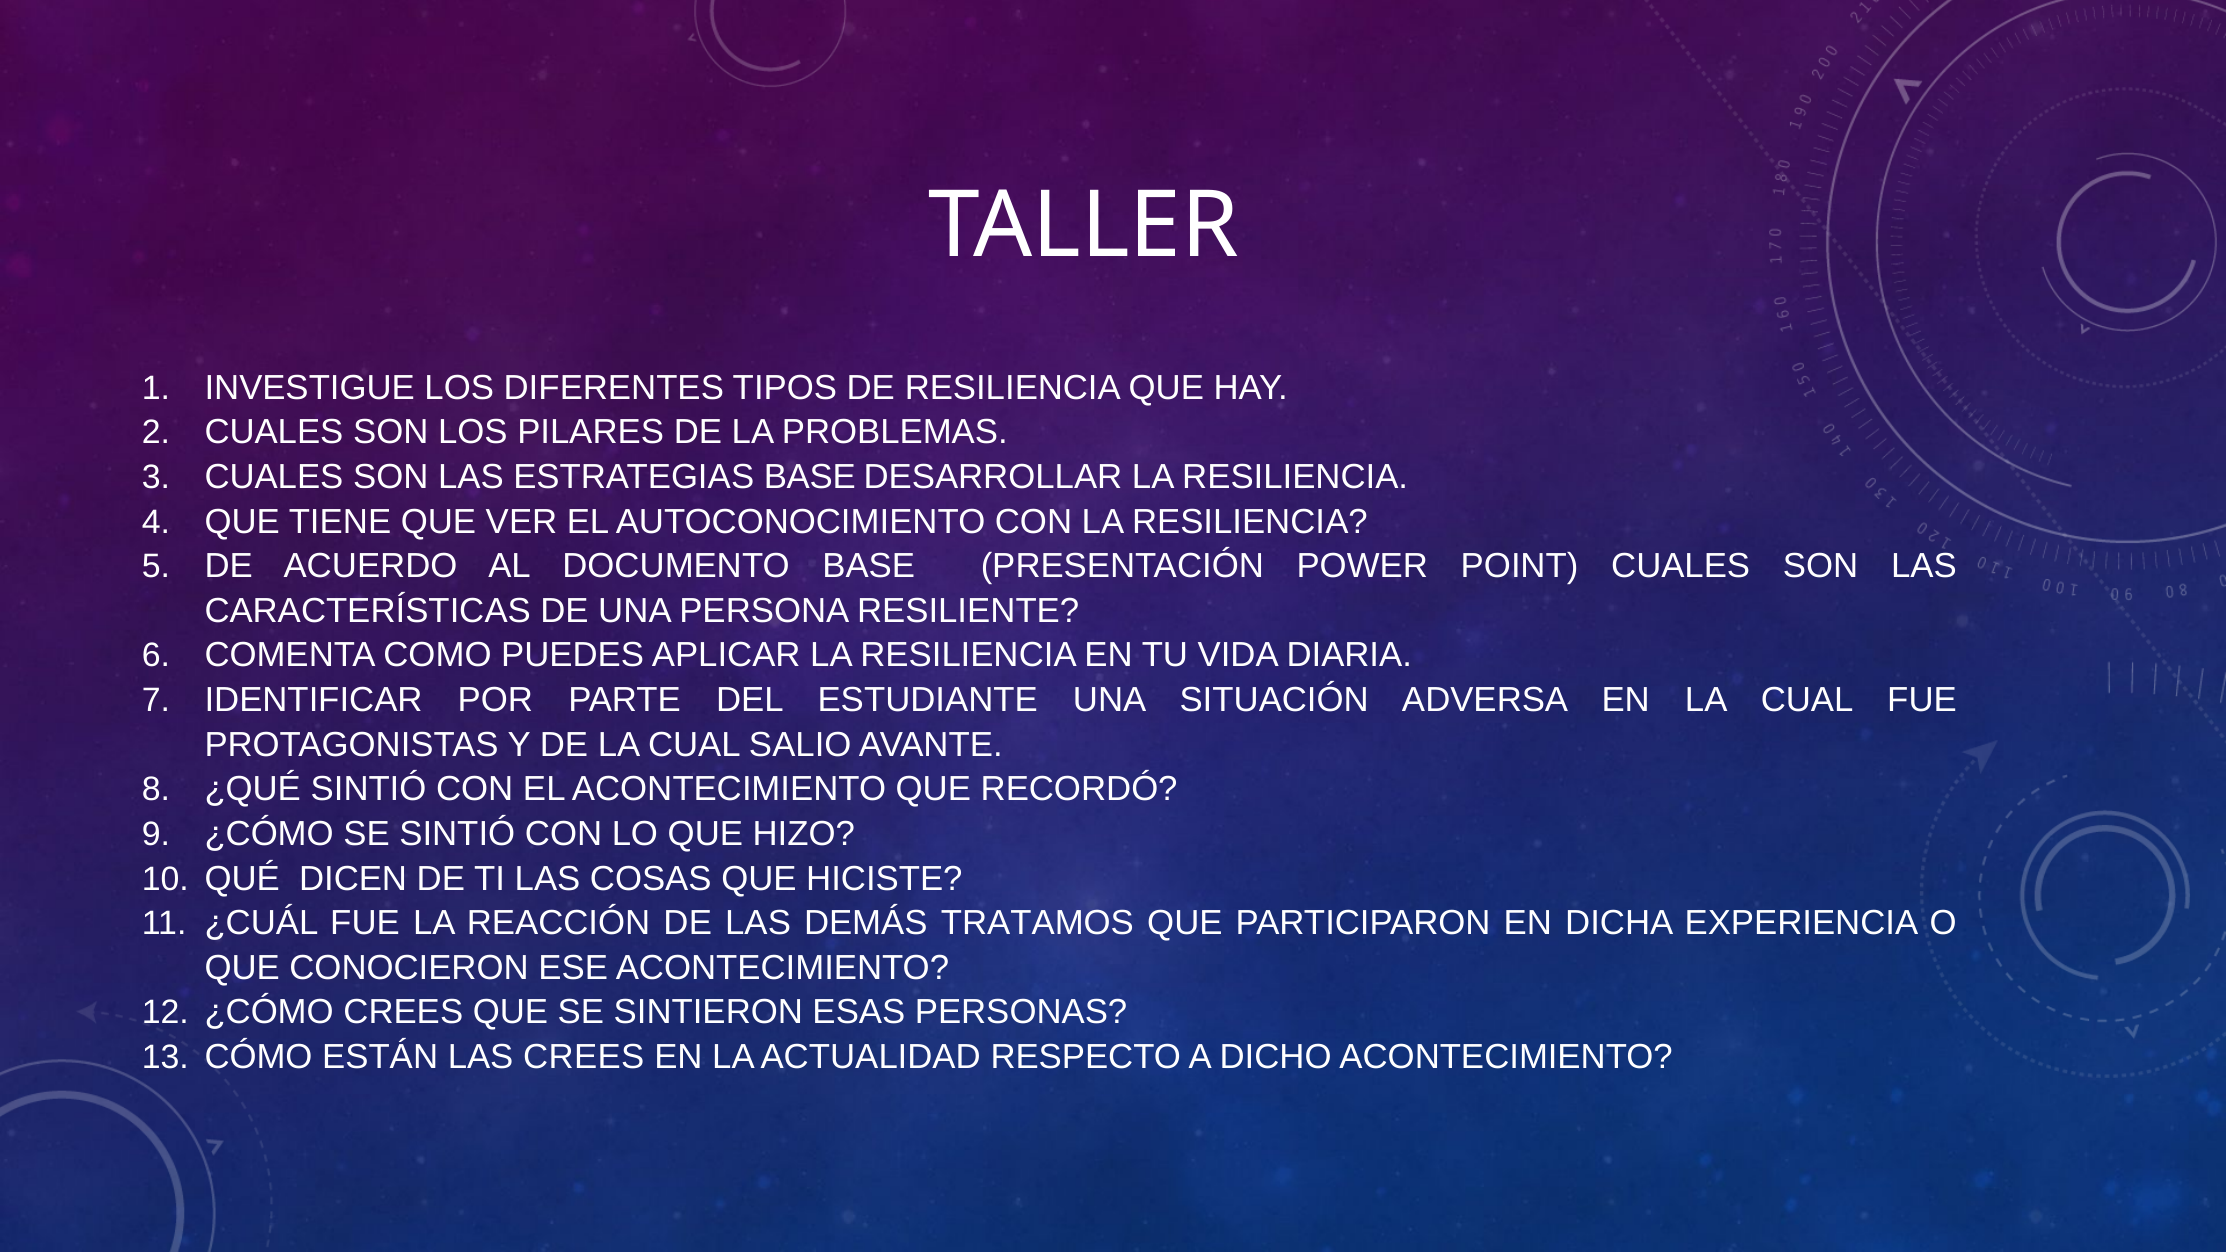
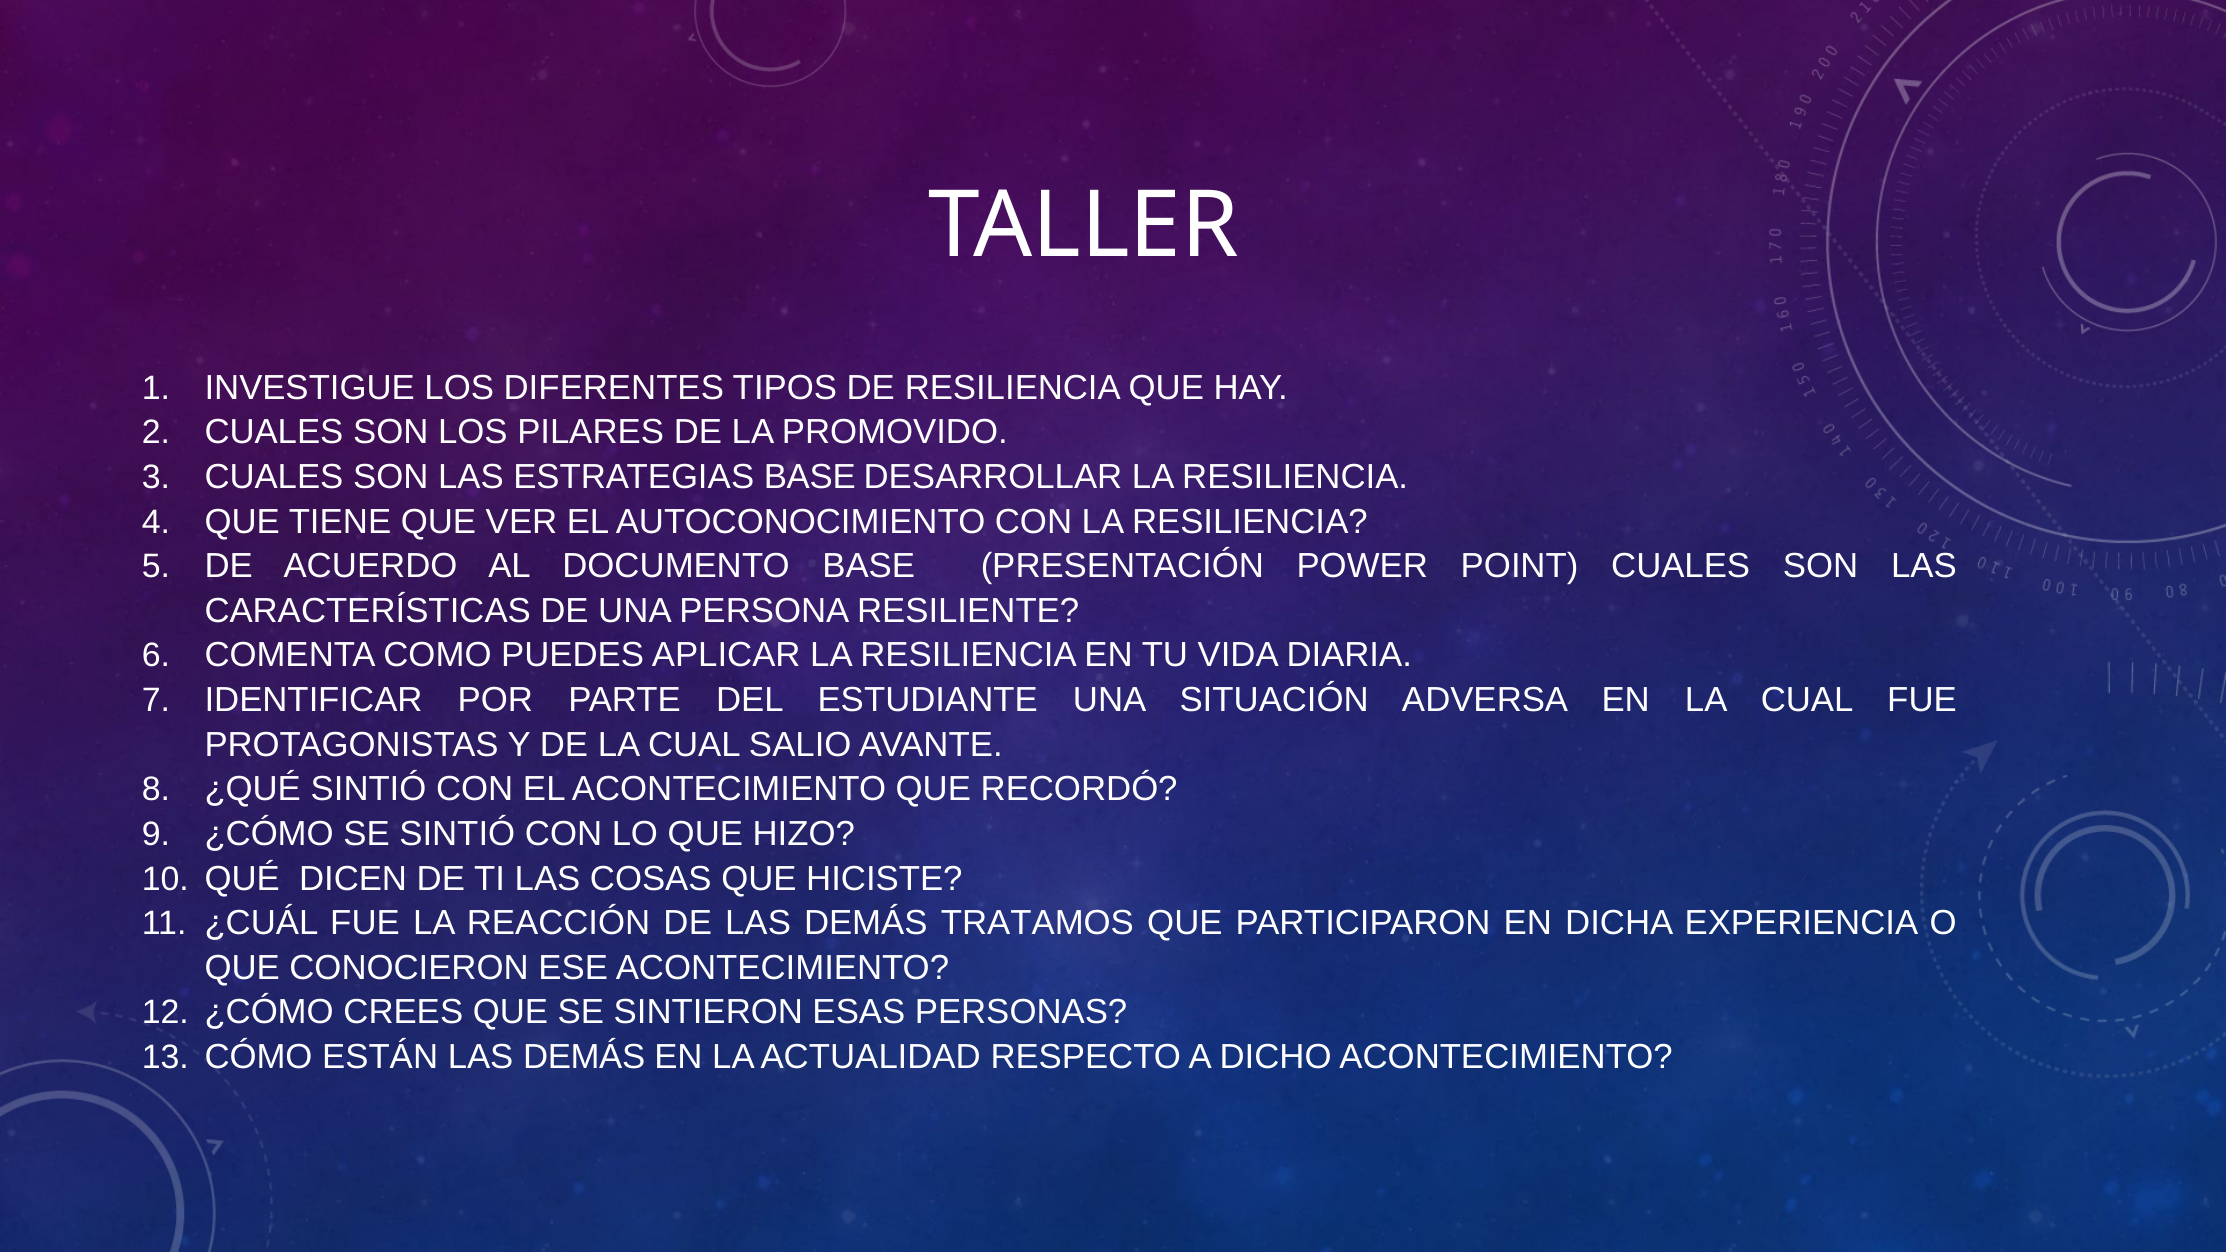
PROBLEMAS: PROBLEMAS -> PROMOVIDO (895, 432)
ESTÁN LAS CREES: CREES -> DEMÁS (584, 1057)
